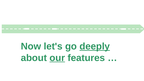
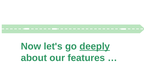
our underline: present -> none (57, 58)
